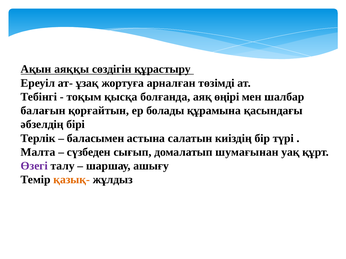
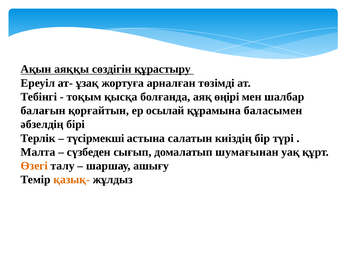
болады: болады -> осылай (165, 111)
қасындағы: қасындағы -> баласымен (273, 111)
баласымен: баласымен -> түсірмекші (96, 139)
Өзегі colour: purple -> orange (34, 166)
